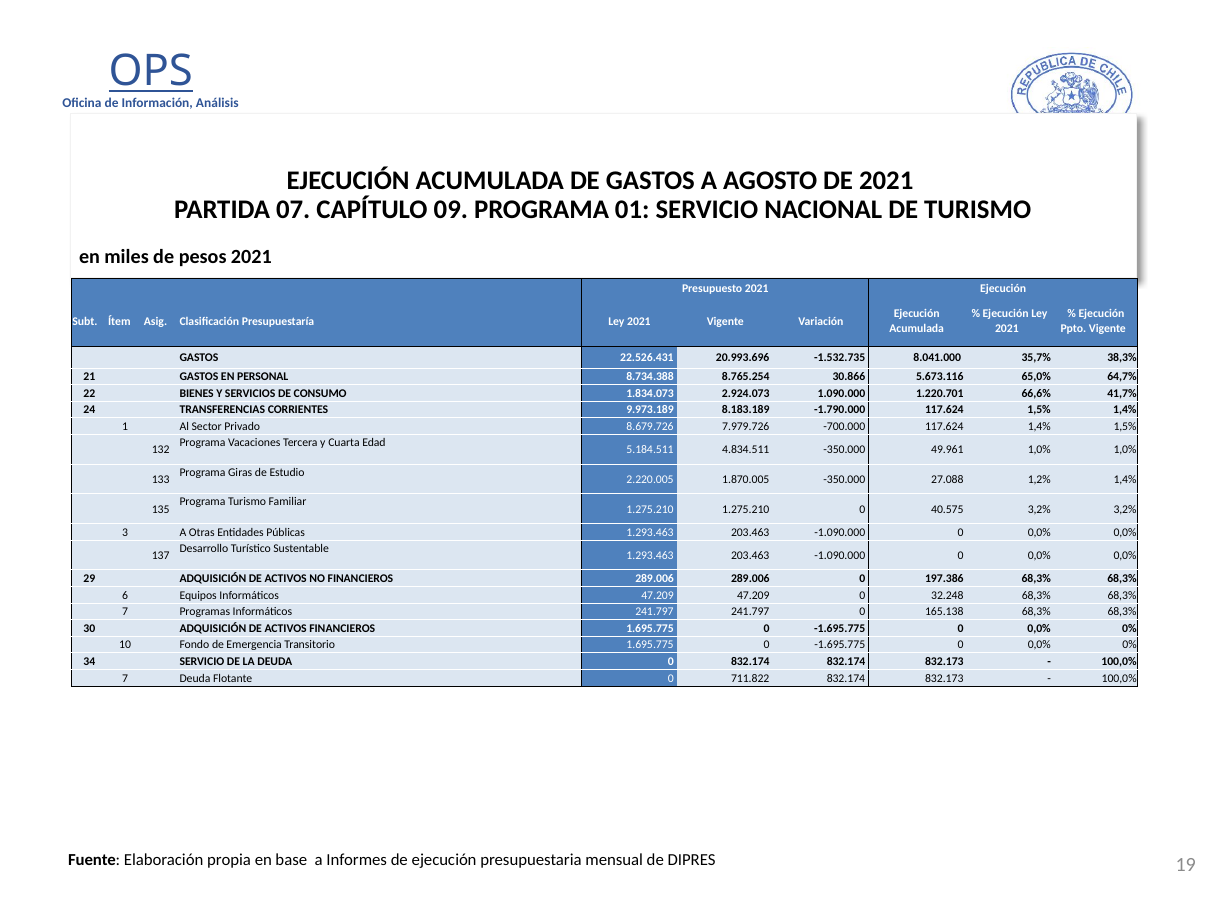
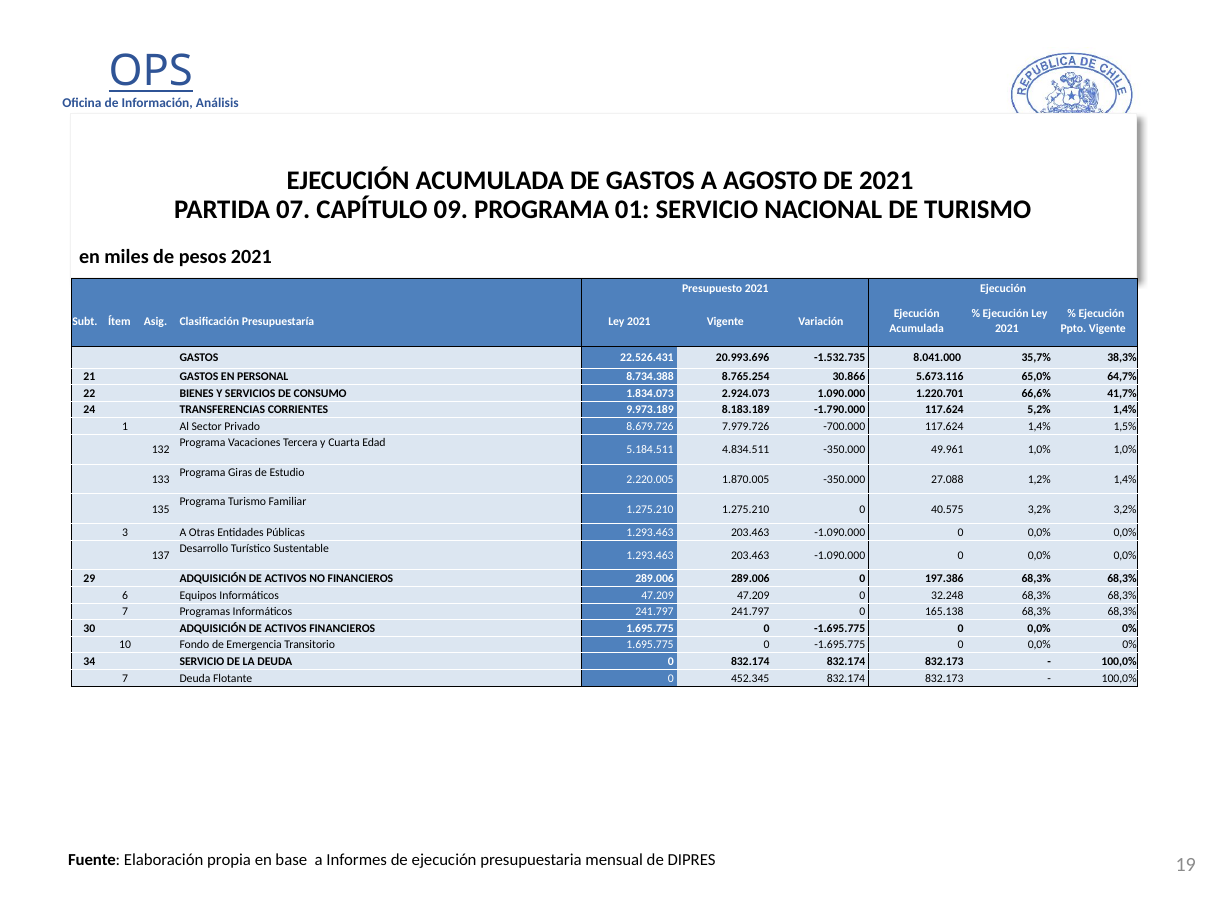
117.624 1,5%: 1,5% -> 5,2% (1039, 410)
711.822: 711.822 -> 452.345 (750, 678)
